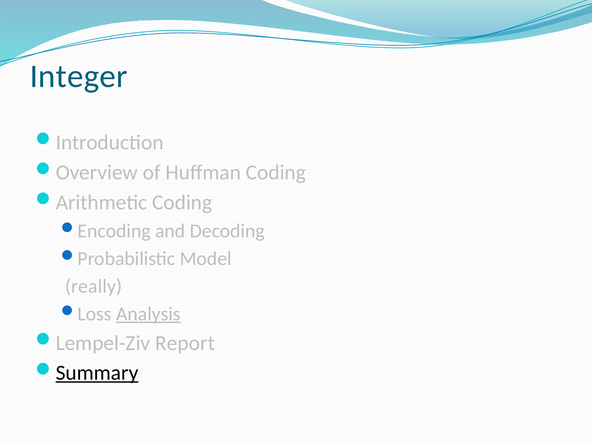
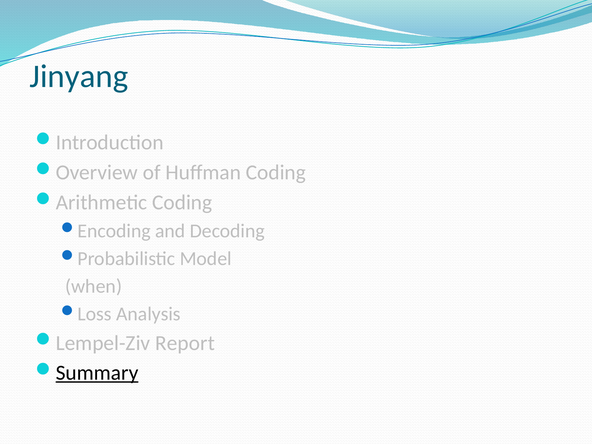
Integer: Integer -> Jinyang (79, 76)
really: really -> when (94, 286)
Analysis underline: present -> none (148, 314)
